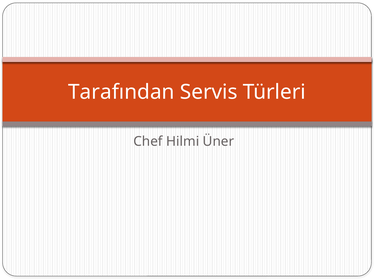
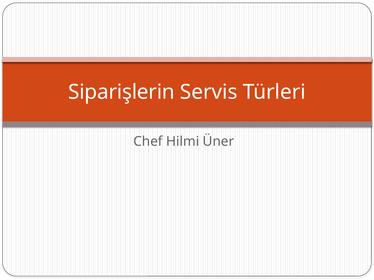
Tarafından: Tarafından -> Siparişlerin (121, 92)
